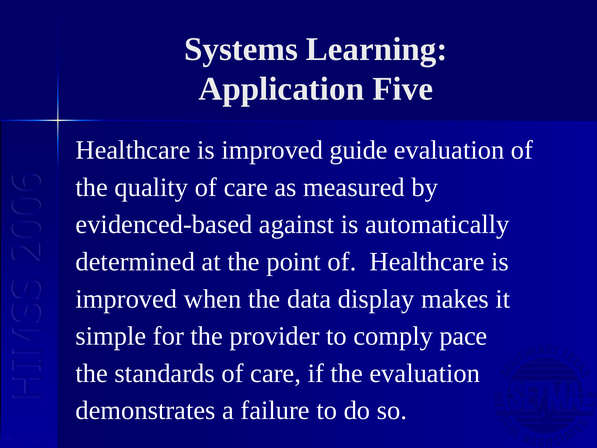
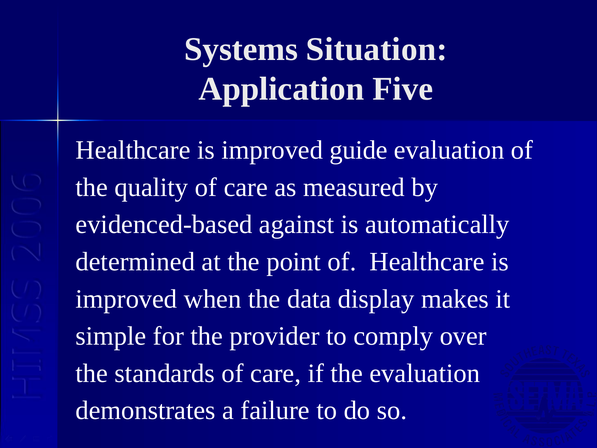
Learning: Learning -> Situation (377, 49)
pace: pace -> over (463, 336)
